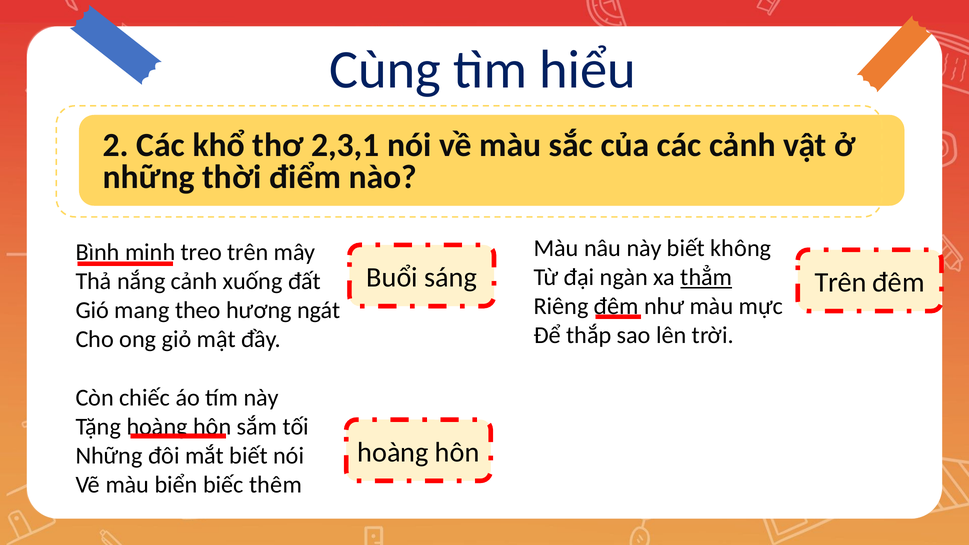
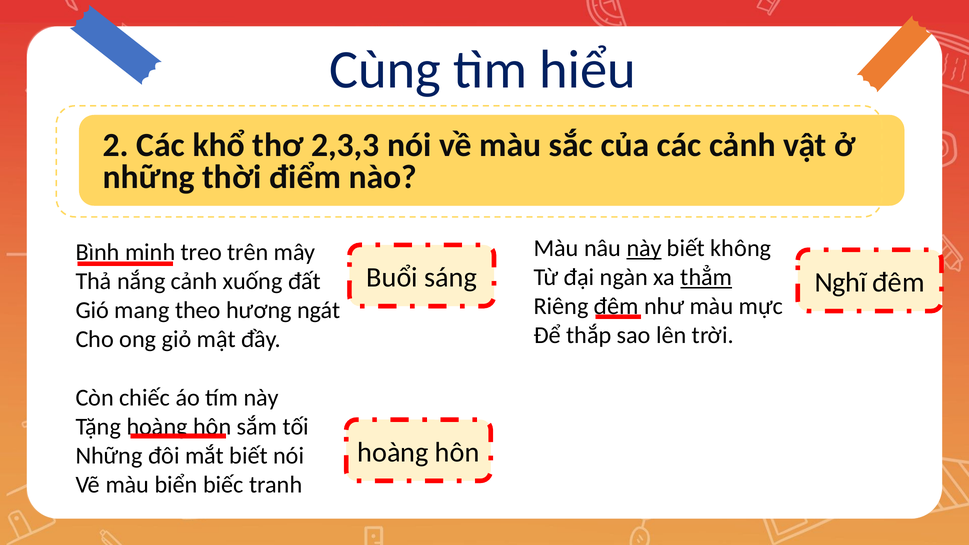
2,3,1: 2,3,1 -> 2,3,3 (345, 145)
này underline: none -> present (644, 248)
Trên: Trên -> Nghĩ (841, 282)
thêm: thêm -> tranh (276, 485)
